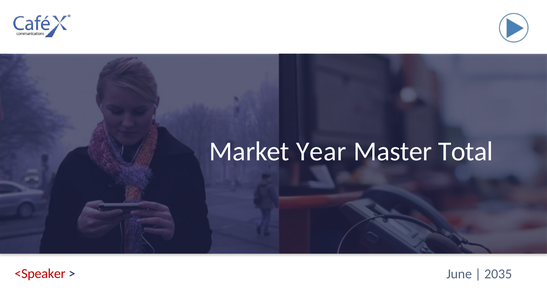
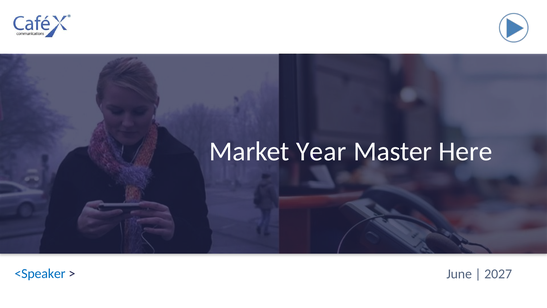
Total: Total -> Here (465, 151)
<Speaker colour: red -> blue (40, 273)
2035: 2035 -> 2027 (498, 274)
